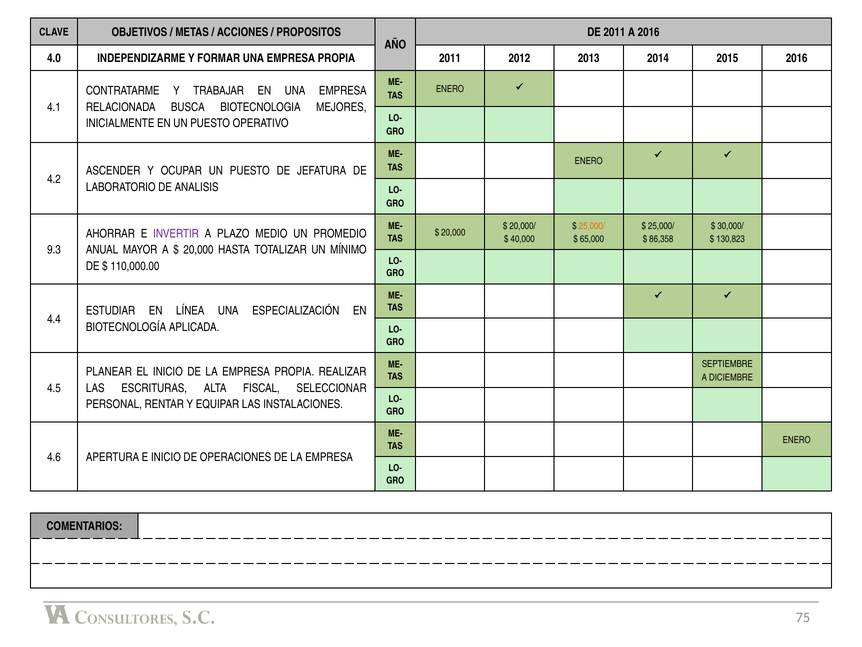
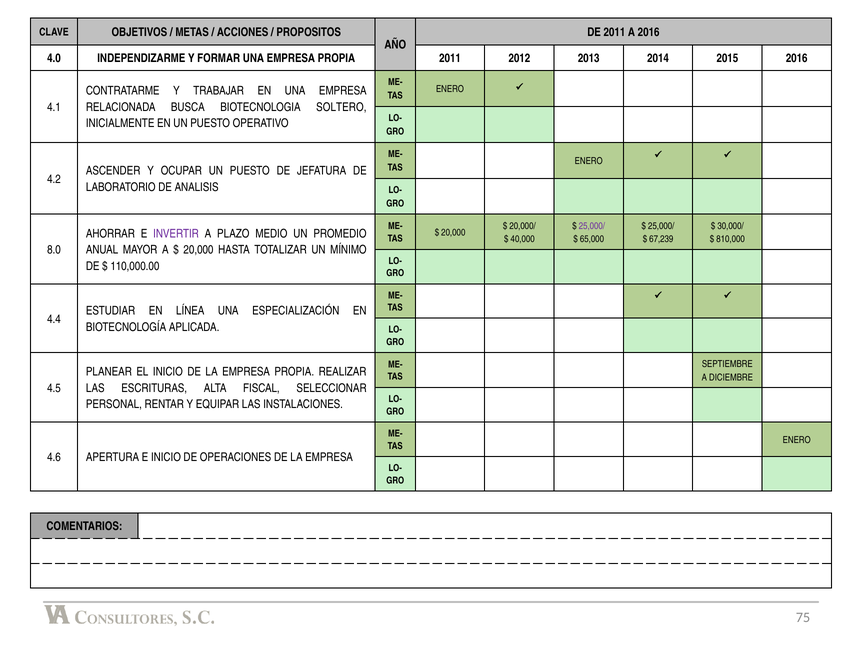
MEJORES: MEJORES -> SOLTERO (341, 107)
25,000/ colour: orange -> purple (592, 226)
86,358: 86,358 -> 67,239 (661, 239)
130,823: 130,823 -> 810,000 (731, 239)
9.3: 9.3 -> 8.0 (54, 250)
